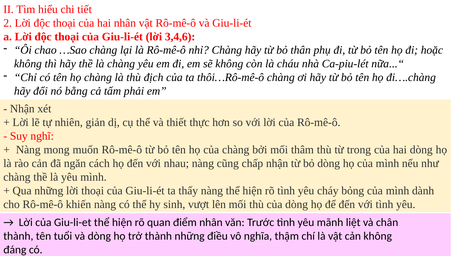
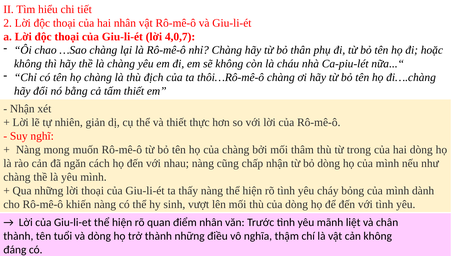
3,4,6: 3,4,6 -> 4,0,7 (180, 37)
tấm phải: phải -> thiết (134, 91)
